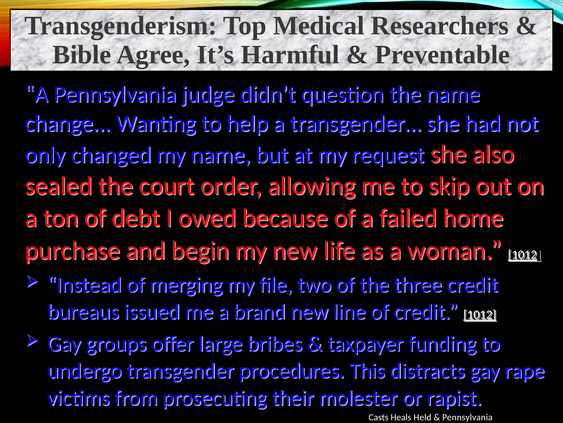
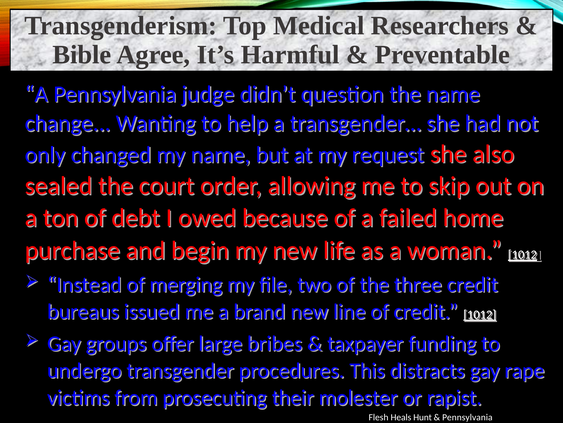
Casts: Casts -> Flesh (379, 417)
Held: Held -> Hunt (423, 417)
